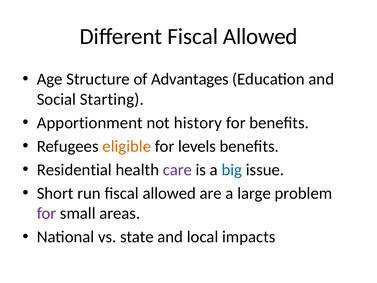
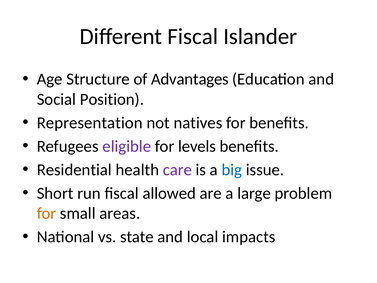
Different Fiscal Allowed: Allowed -> Islander (260, 36)
Starting: Starting -> Position (112, 99)
Apportionment: Apportionment -> Representation (90, 123)
history: history -> natives (198, 123)
eligible colour: orange -> purple (127, 146)
for colour: purple -> orange (47, 213)
